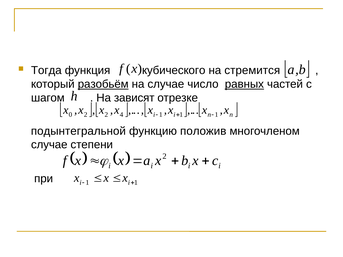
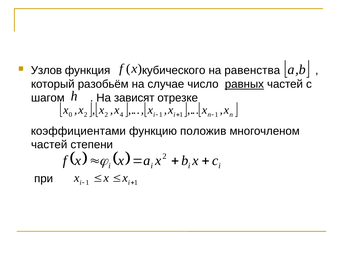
Тогда: Тогда -> Узлов (46, 71)
стремится: стремится -> равенства (252, 71)
разобьём underline: present -> none (103, 84)
подынтегральной: подынтегральной -> коэффициентами (78, 131)
случае: случае -> частей (49, 145)
